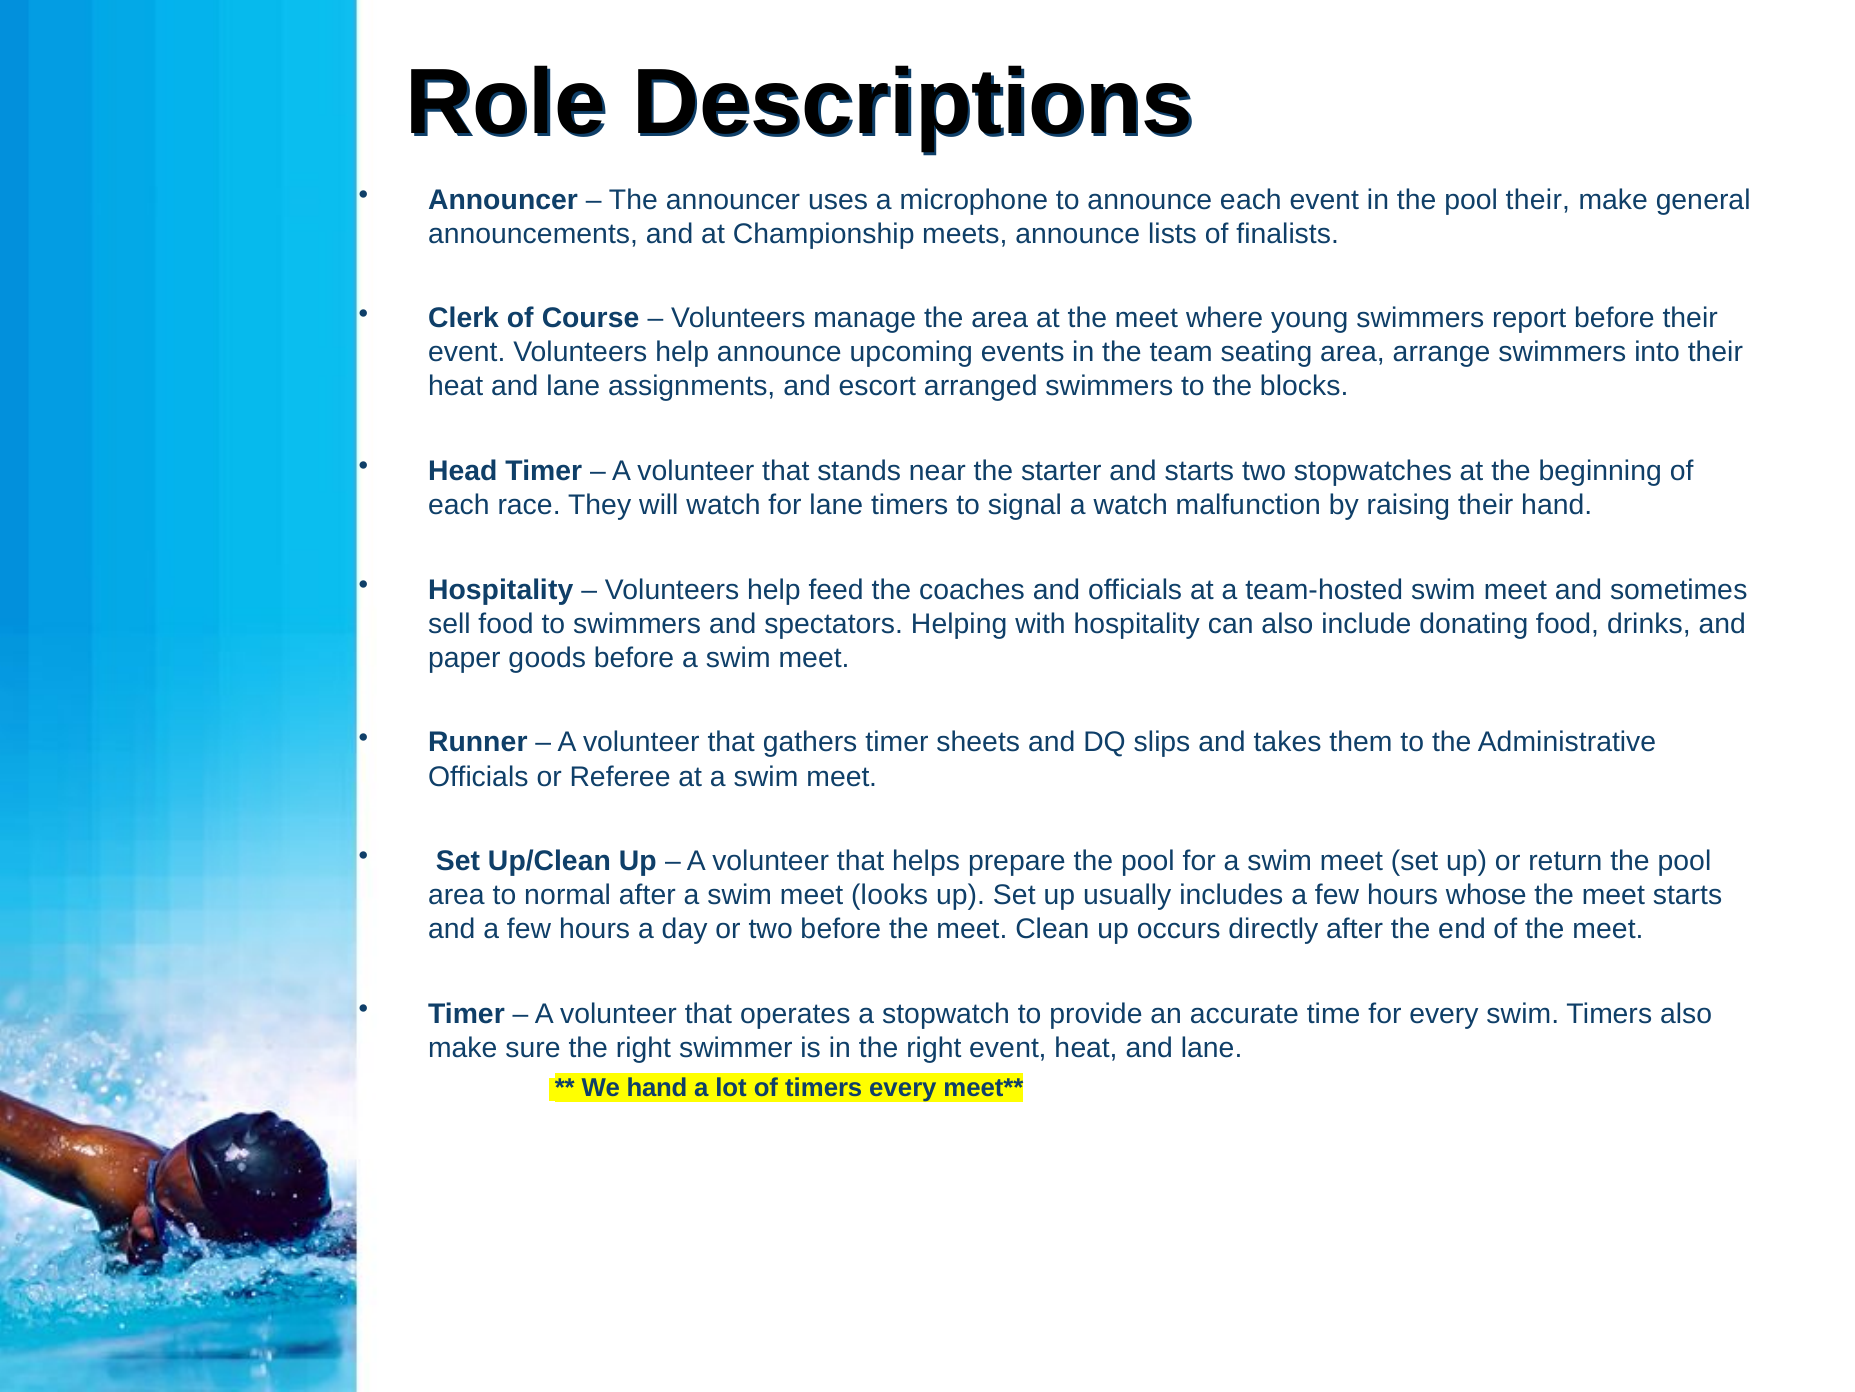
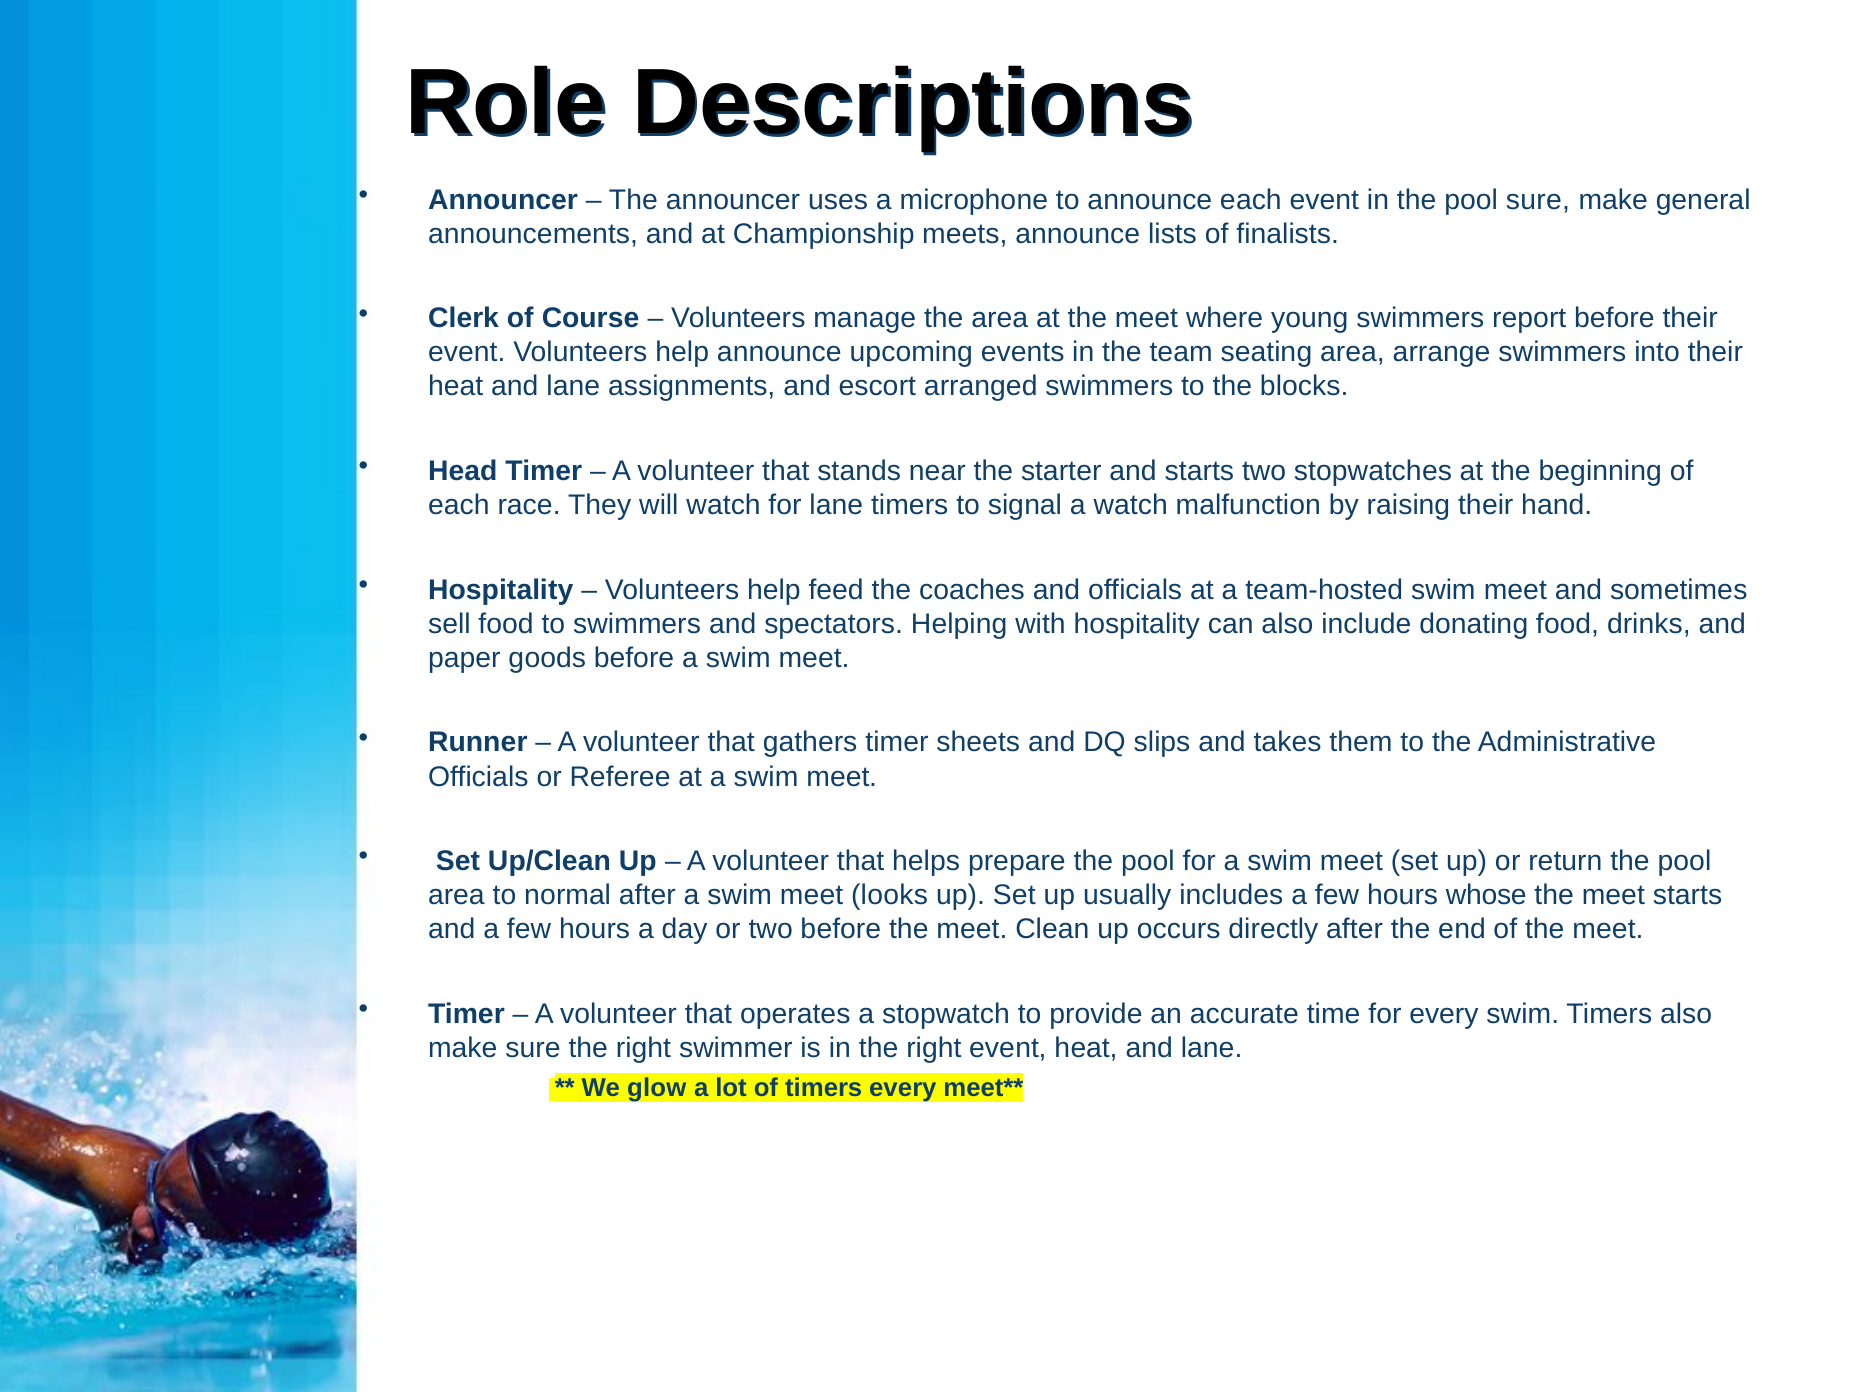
pool their: their -> sure (1538, 200)
We hand: hand -> glow (657, 1087)
